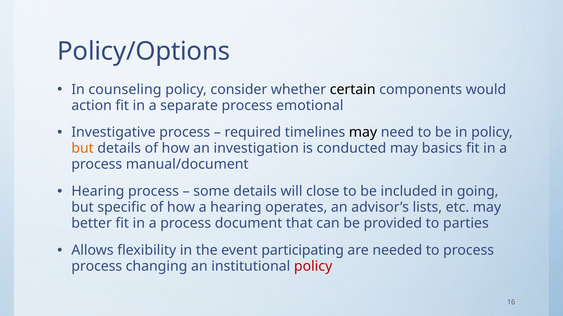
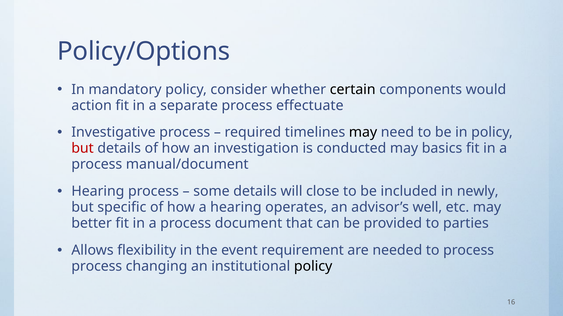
counseling: counseling -> mandatory (125, 90)
emotional: emotional -> effectuate (310, 106)
but colour: orange -> red (83, 149)
going: going -> newly (478, 192)
lists: lists -> well (427, 208)
participating: participating -> requirement (303, 251)
policy colour: red -> black (313, 267)
